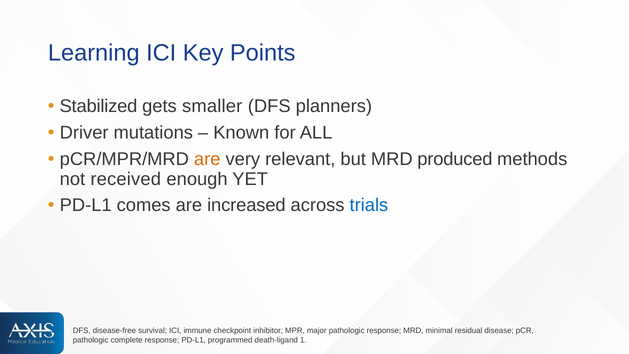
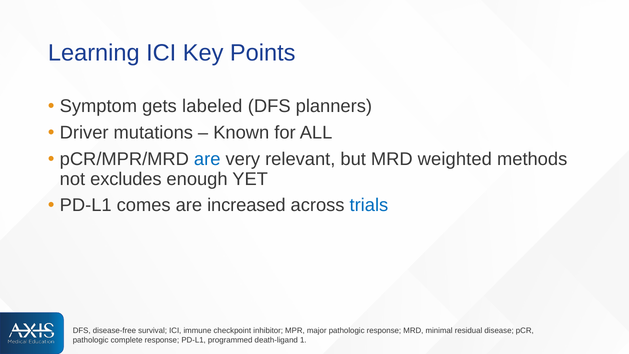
Stabilized: Stabilized -> Symptom (98, 106)
smaller: smaller -> labeled (212, 106)
are colour: orange -> blue (207, 159)
produced: produced -> weighted (455, 159)
received: received -> excludes (126, 179)
